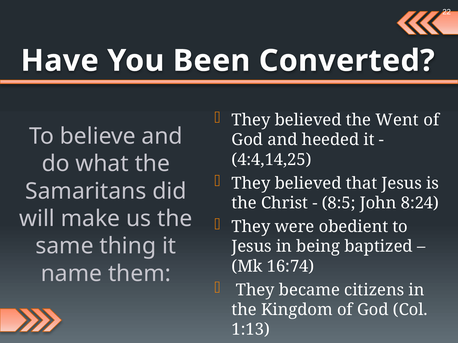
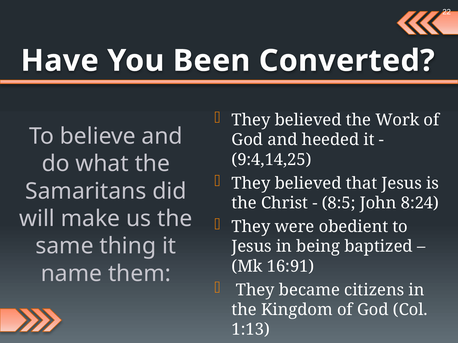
Went: Went -> Work (397, 120)
4:4,14,25: 4:4,14,25 -> 9:4,14,25 (272, 160)
16:74: 16:74 -> 16:91 (291, 267)
